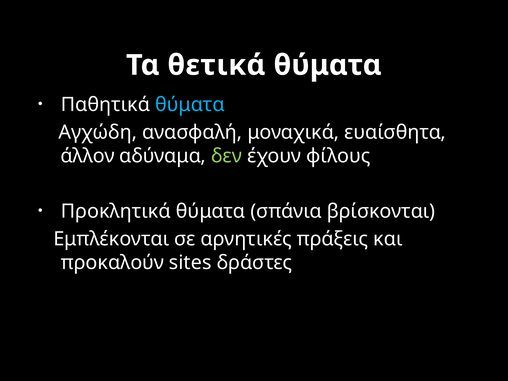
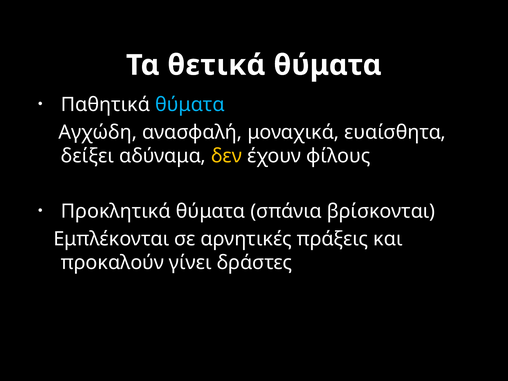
άλλον: άλλον -> δείξει (87, 156)
δεν colour: light green -> yellow (227, 156)
sites: sites -> γίνει (190, 263)
